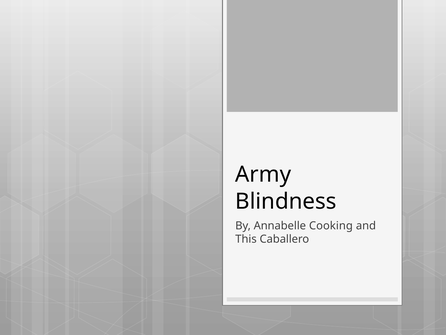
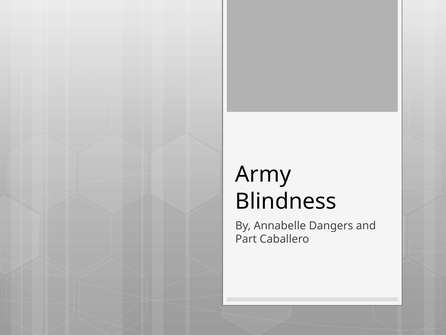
Cooking: Cooking -> Dangers (331, 225)
This: This -> Part (246, 239)
